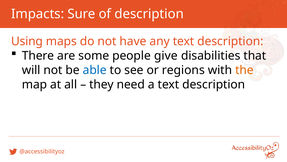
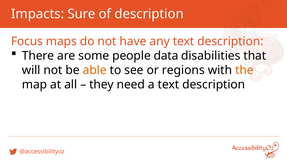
Using: Using -> Focus (27, 41)
give: give -> data (166, 56)
able colour: blue -> orange (95, 70)
